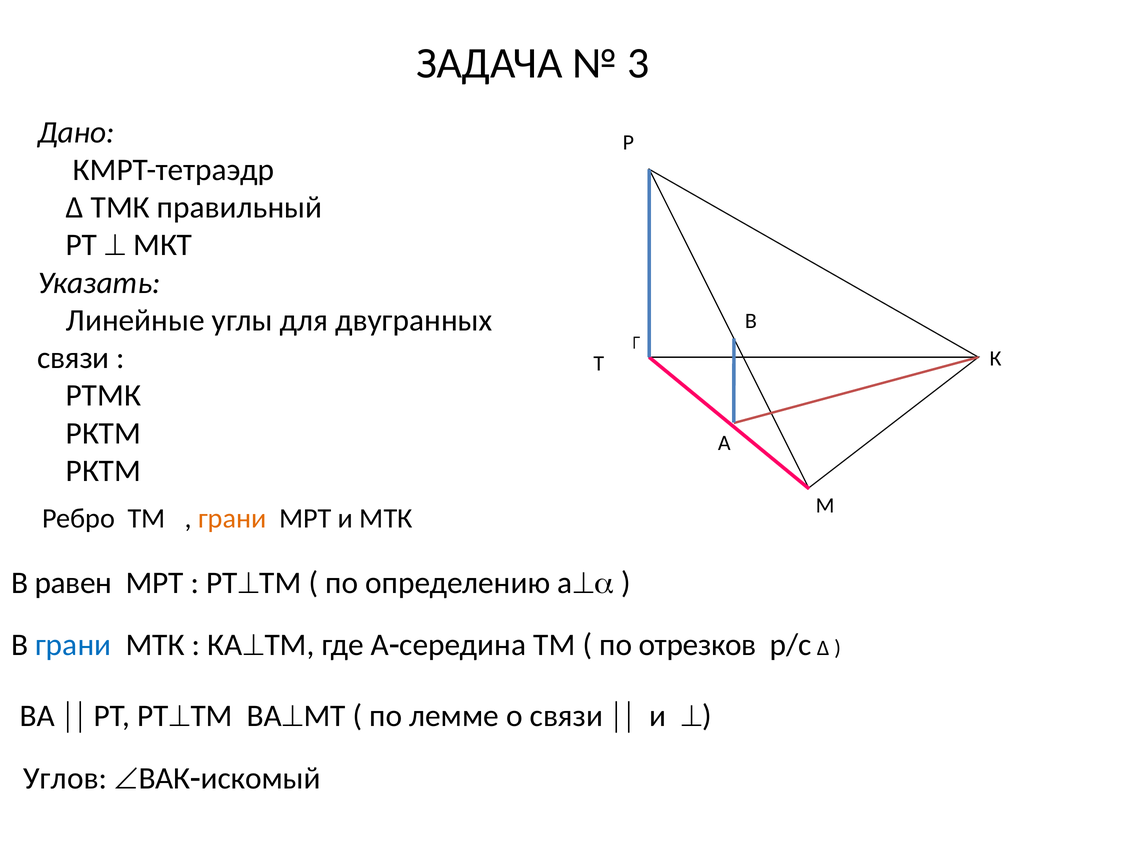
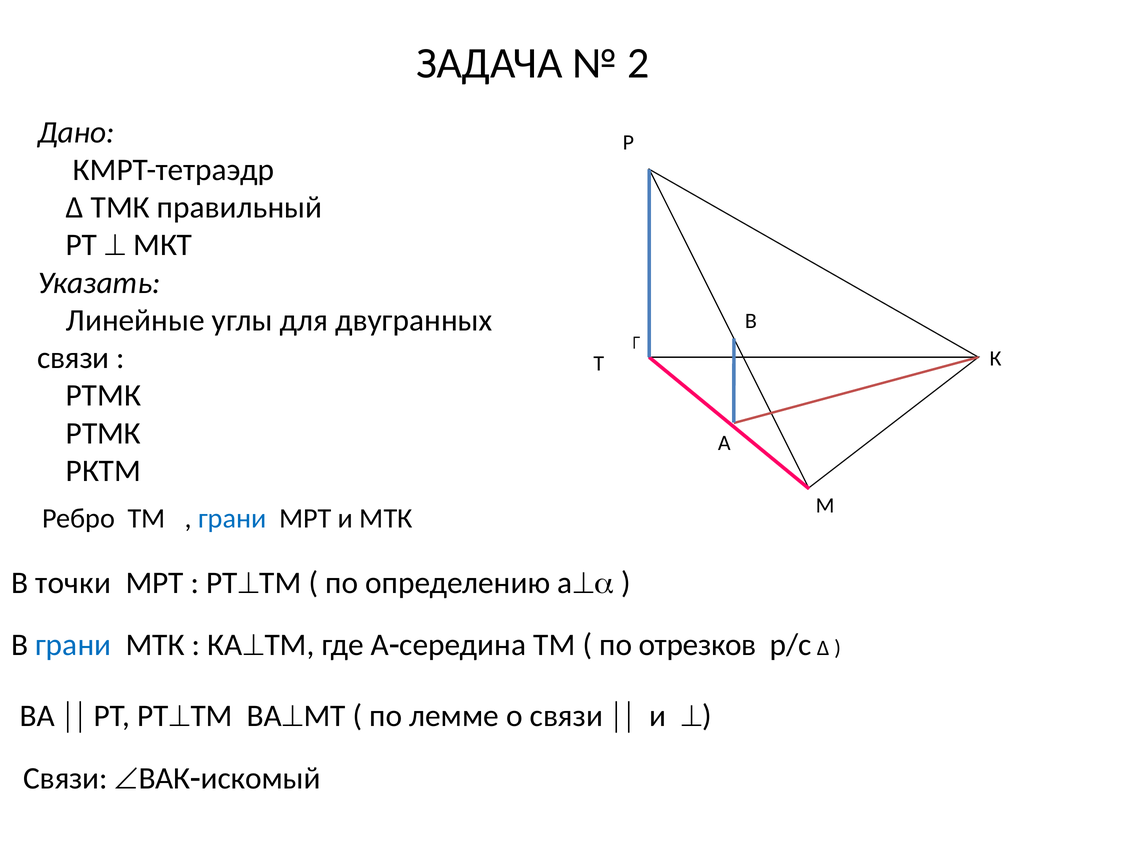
3: 3 -> 2 (638, 63)
РКТМ: РКТМ -> РТМК (103, 434)
грани colour: orange -> blue (232, 519)
равен: равен -> точки (73, 583)
Углов: Углов -> Связи (65, 779)
